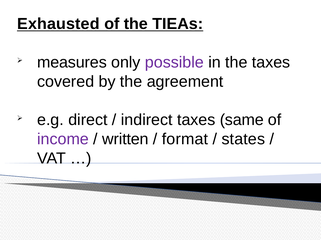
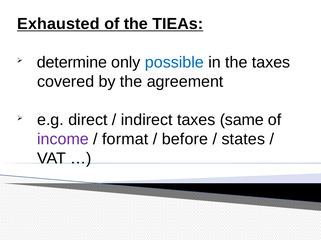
measures: measures -> determine (72, 63)
possible colour: purple -> blue (174, 63)
written: written -> format (125, 140)
format: format -> before (185, 140)
